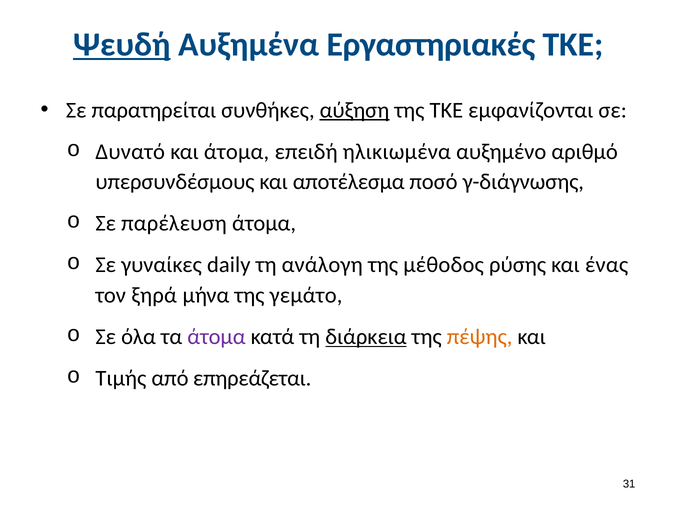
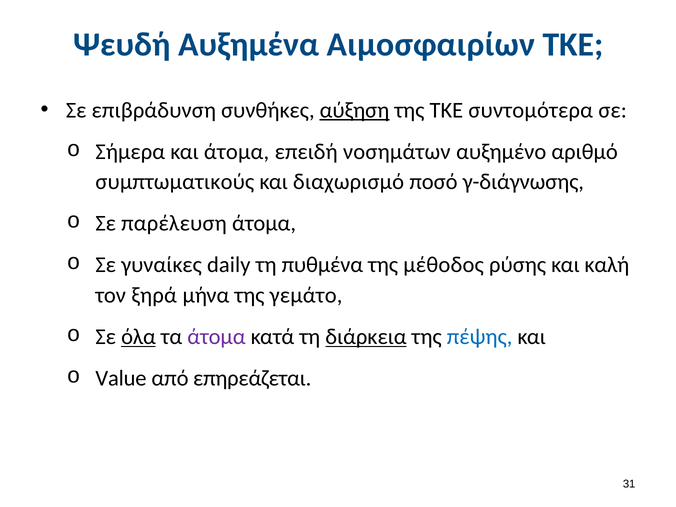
Ψευδή underline: present -> none (122, 45)
Εργαστηριακές: Εργαστηριακές -> Αιμοσφαιρίων (431, 45)
παρατηρείται: παρατηρείται -> επιβράδυνση (154, 110)
εμφανίζονται: εμφανίζονται -> συντομότερα (531, 110)
Δυνατό: Δυνατό -> Σήμερα (130, 152)
ηλικιωμένα: ηλικιωμένα -> νοσημάτων (397, 152)
υπερσυνδέσμους: υπερσυνδέσμους -> συμπτωματικούς (175, 182)
αποτέλεσμα: αποτέλεσμα -> διαχωρισμό (349, 182)
ανάλογη: ανάλογη -> πυθμένα (322, 265)
ένας: ένας -> καλή (607, 265)
όλα underline: none -> present (139, 337)
πέψης colour: orange -> blue (480, 337)
Τιμής: Τιμής -> Value (121, 378)
